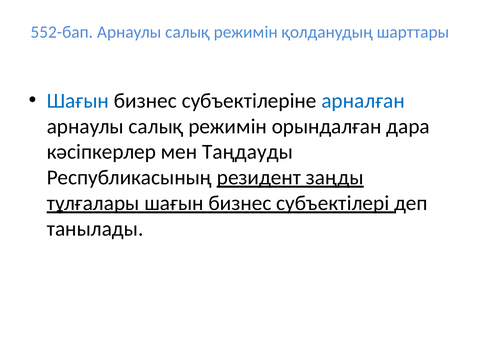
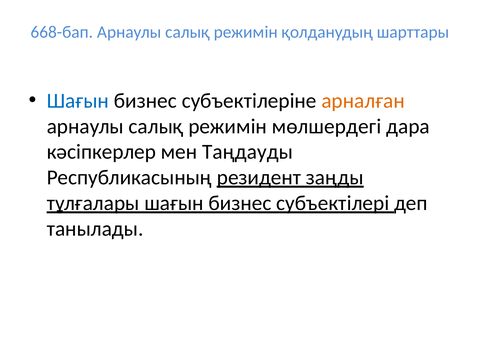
552-бап: 552-бап -> 668-бап (62, 32)
арналған colour: blue -> orange (363, 101)
орындалған: орындалған -> мөлшердегі (327, 126)
